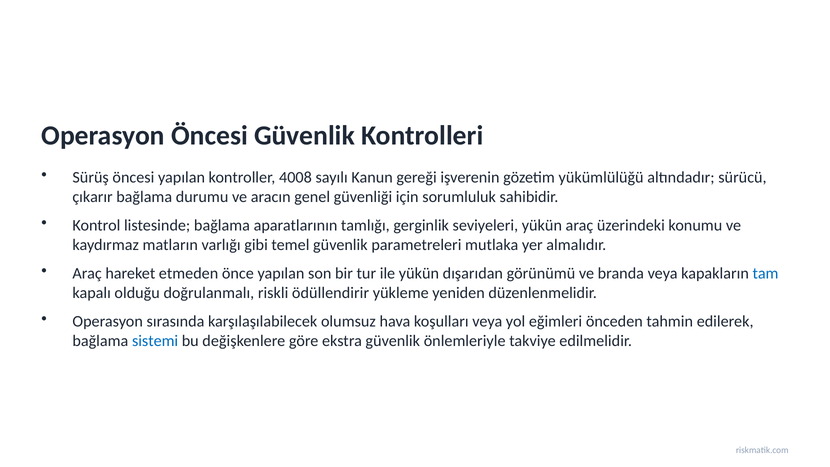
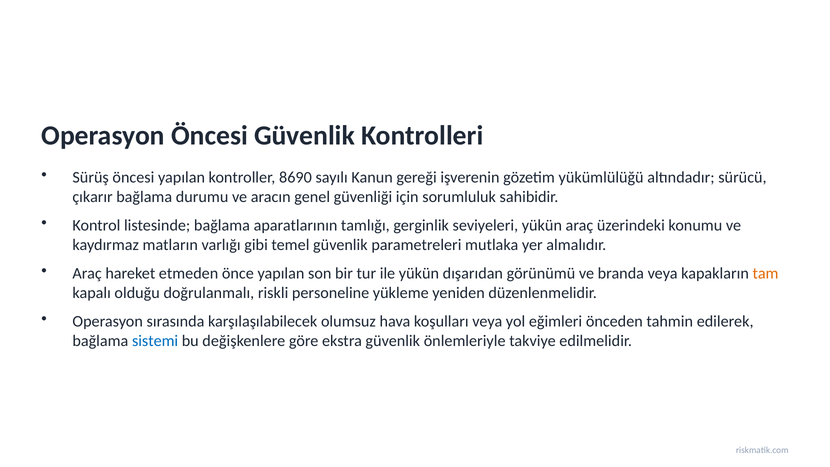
4008: 4008 -> 8690 (295, 177)
tam colour: blue -> orange (765, 274)
ödüllendirir: ödüllendirir -> personeline (331, 293)
